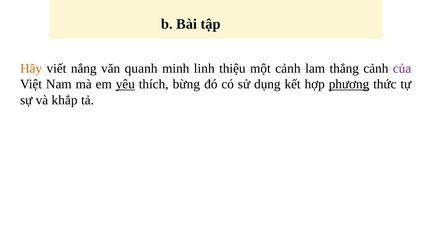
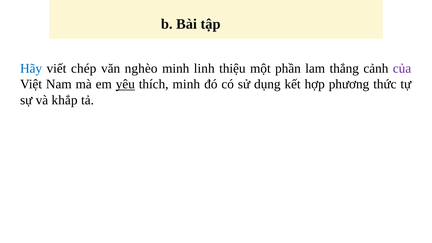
Hãy colour: orange -> blue (31, 68)
nắng: nắng -> chép (84, 68)
quanh: quanh -> nghèo (141, 68)
một cảnh: cảnh -> phần (288, 68)
thích bừng: bừng -> minh (186, 84)
phương underline: present -> none (349, 84)
